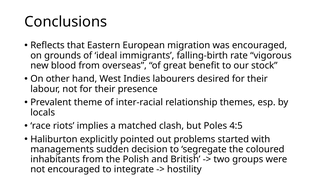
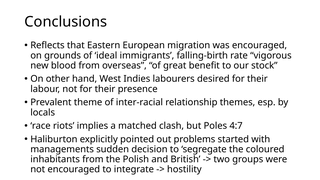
4:5: 4:5 -> 4:7 (236, 126)
